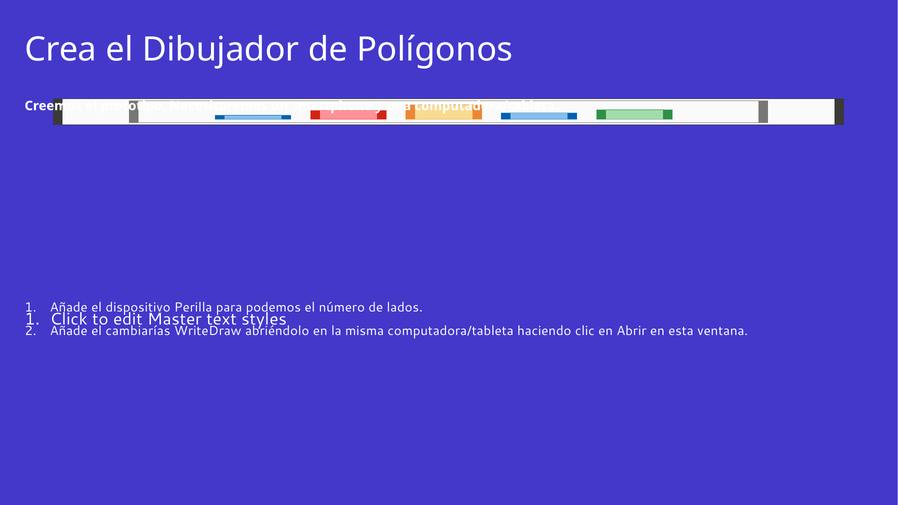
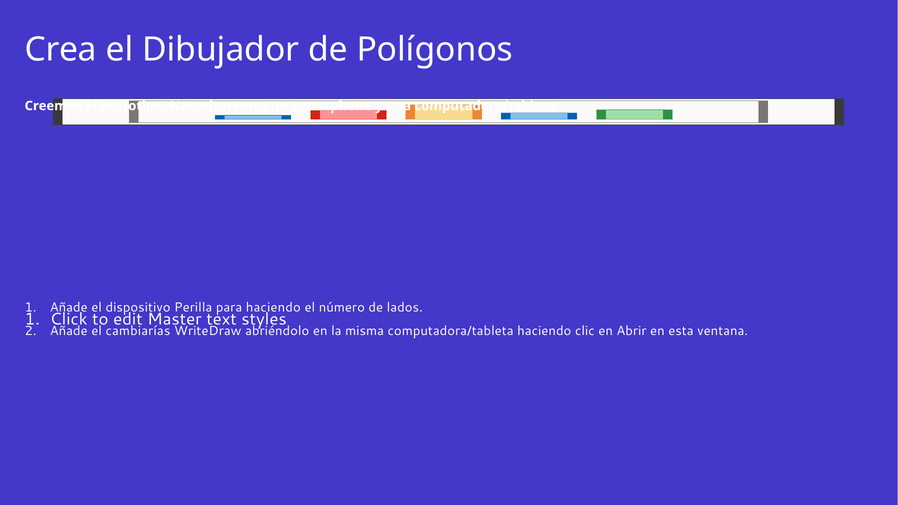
para podemos: podemos -> haciendo (273, 308)
